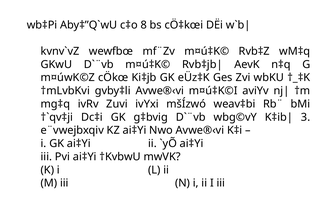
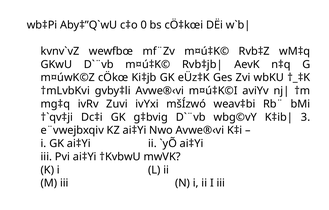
8: 8 -> 0 (144, 25)
